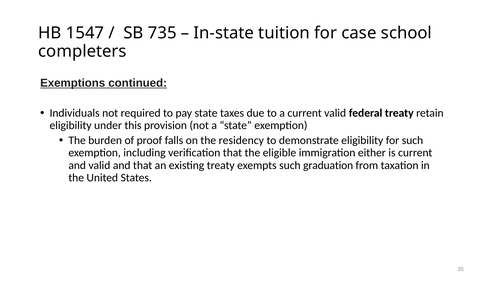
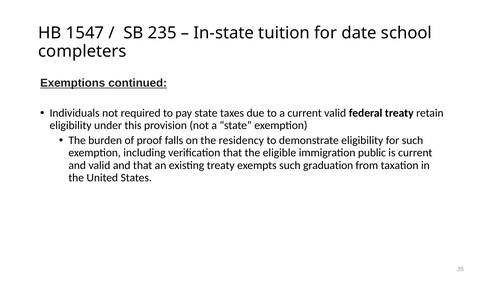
735: 735 -> 235 (162, 33)
case: case -> date (359, 33)
either: either -> public (372, 153)
